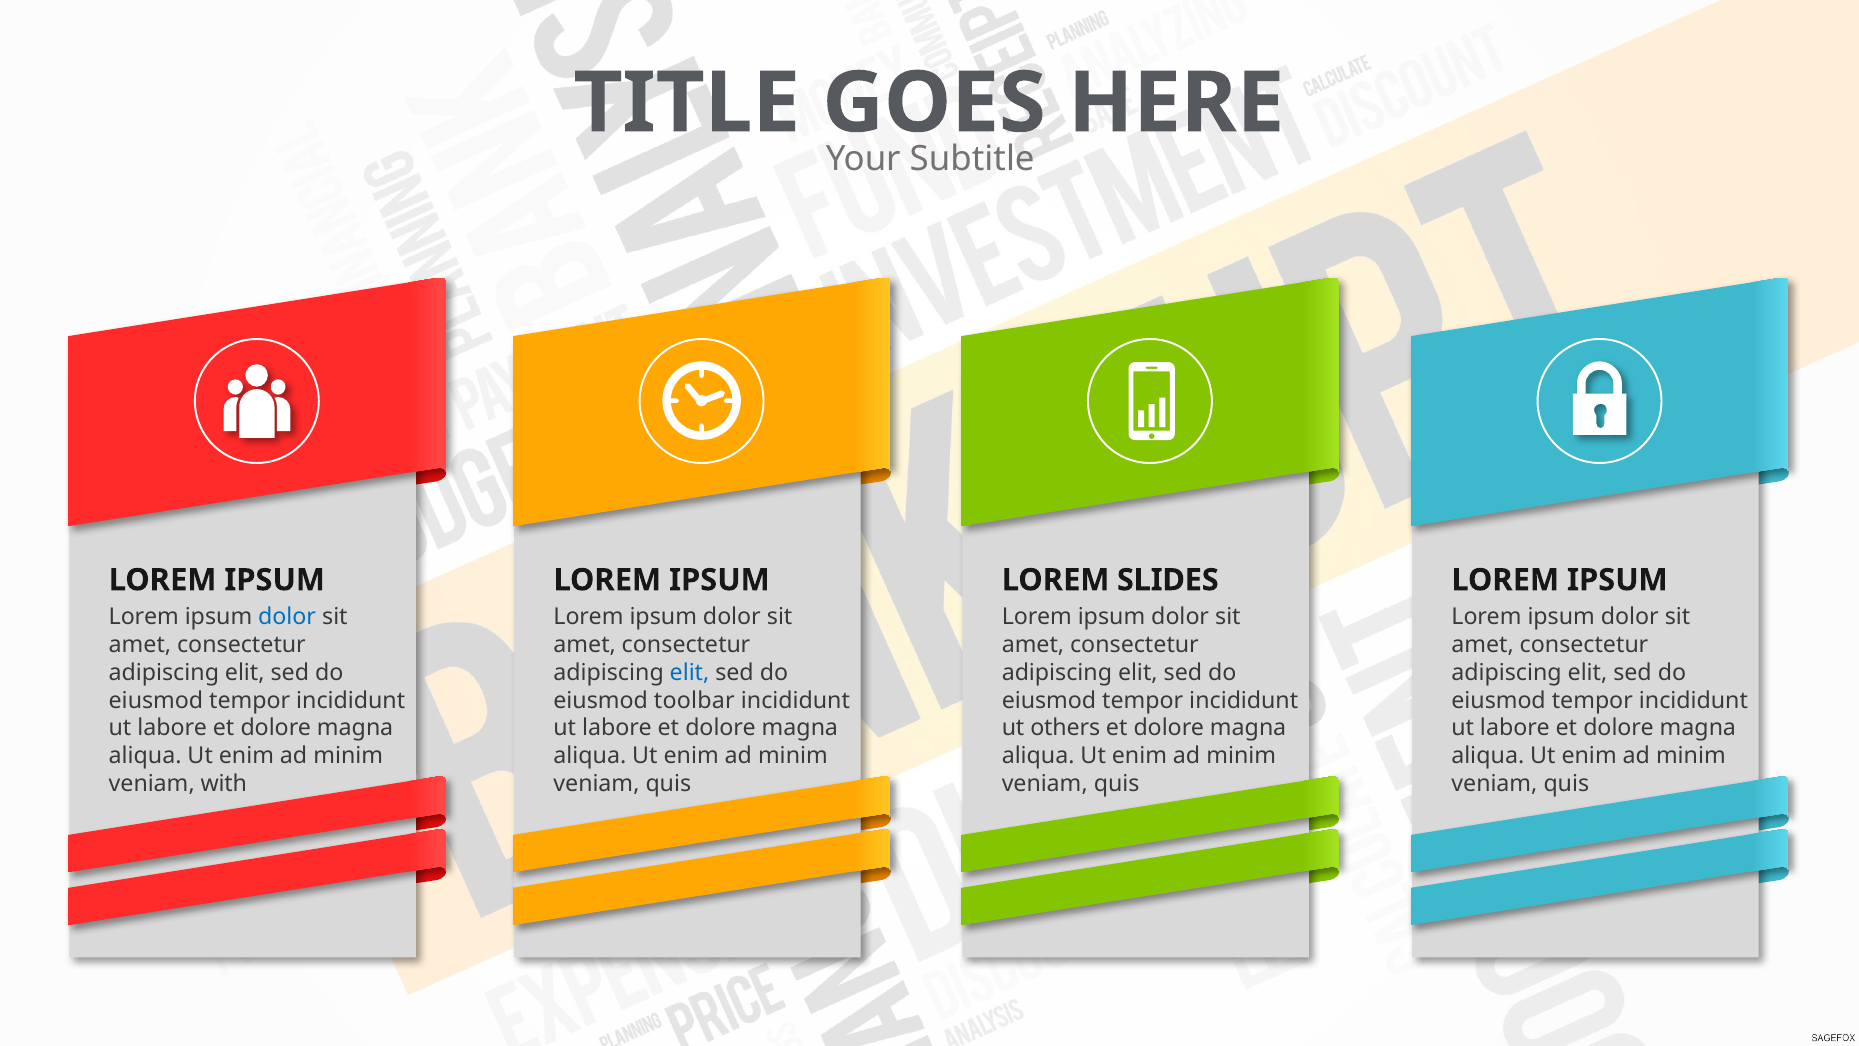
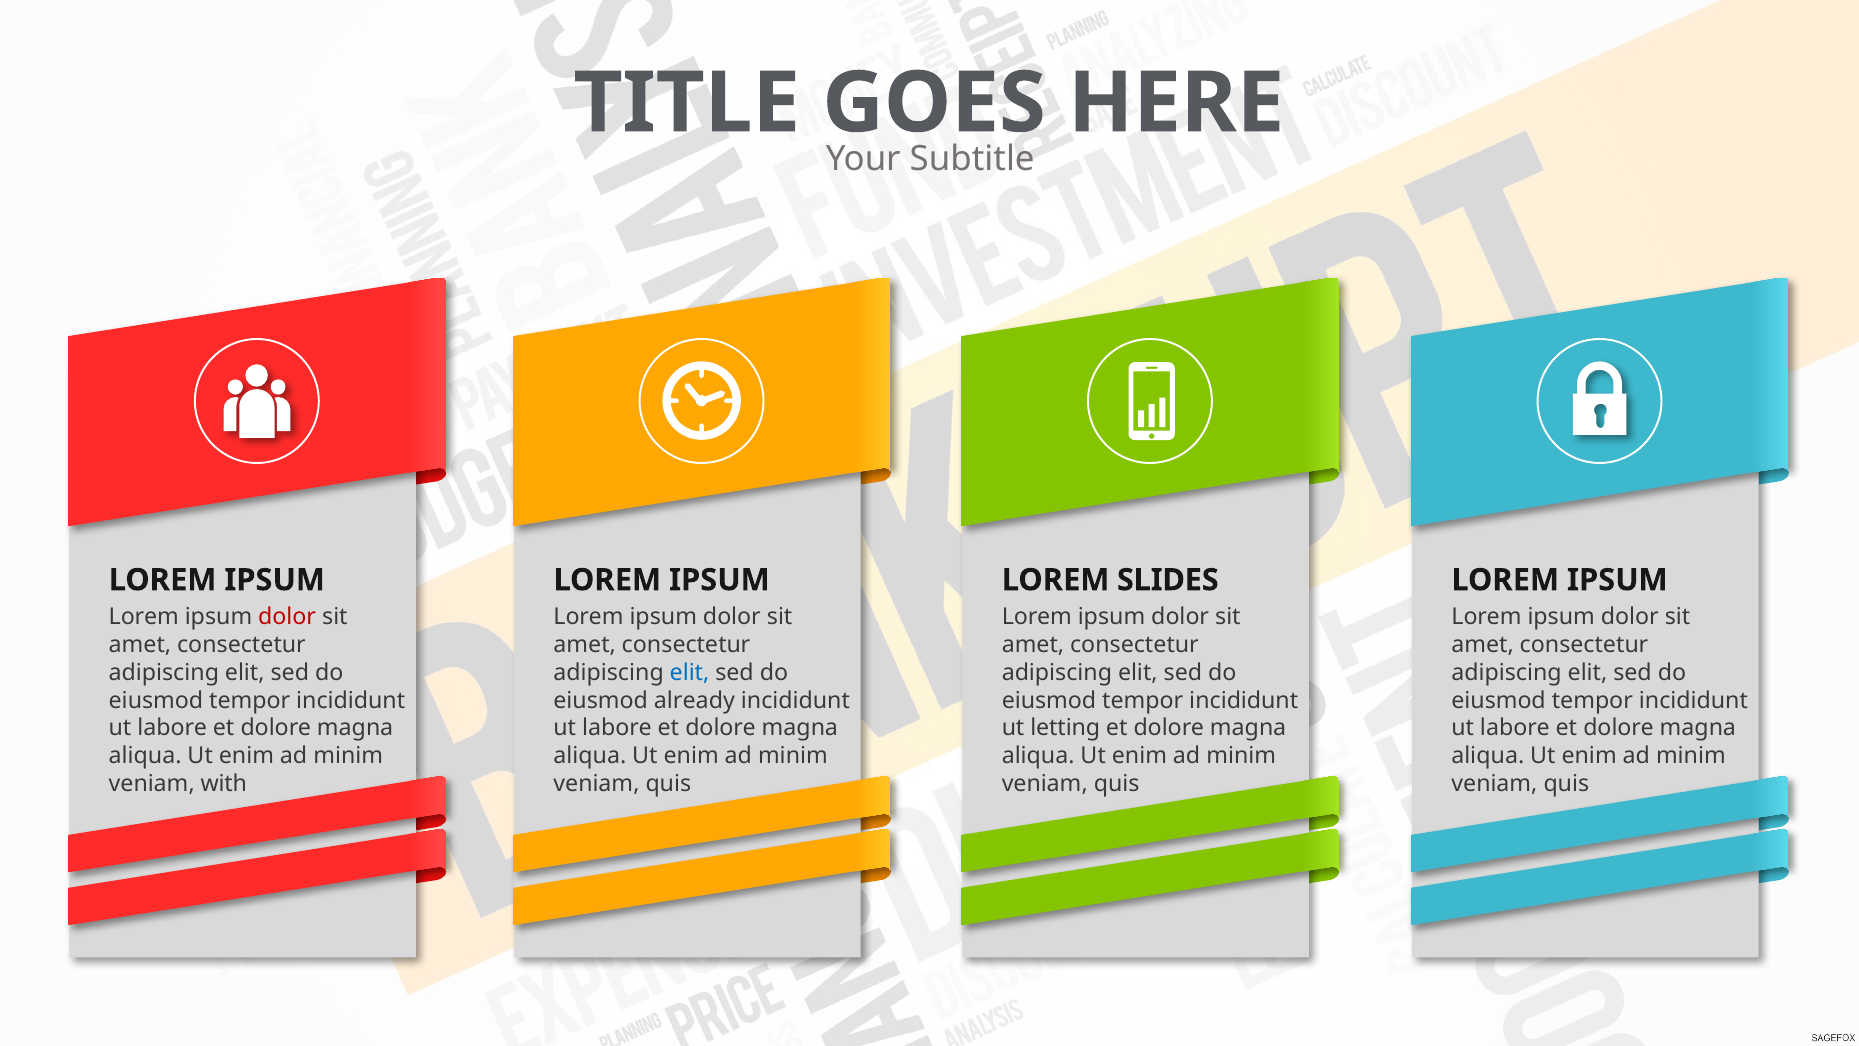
dolor colour: blue -> red (287, 617)
toolbar: toolbar -> already (694, 700)
others: others -> letting (1065, 728)
